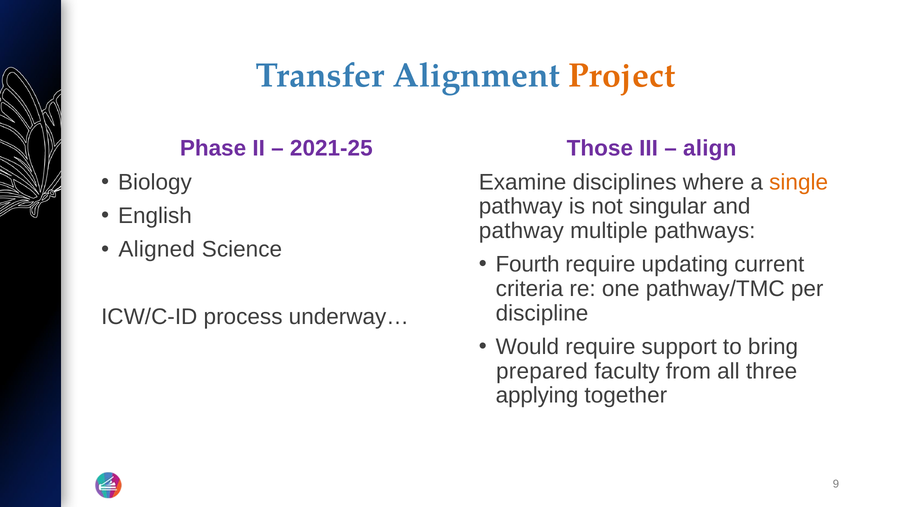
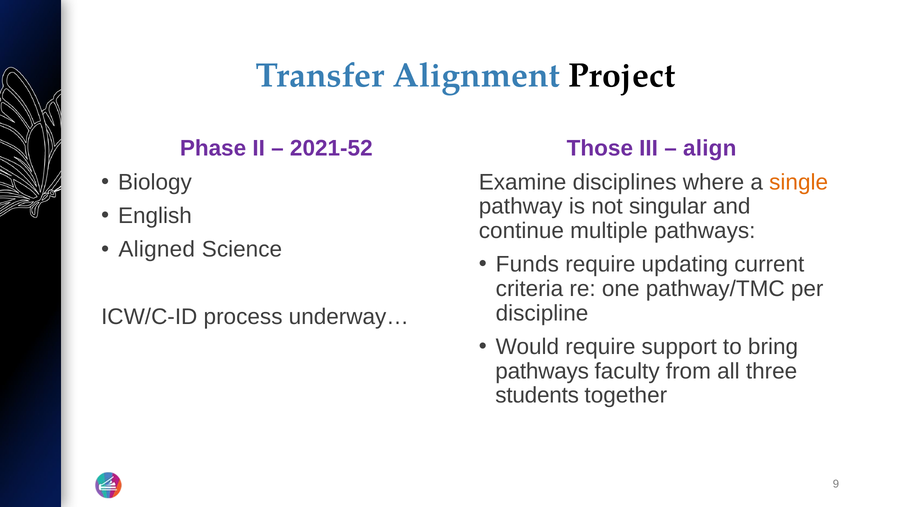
Project colour: orange -> black (622, 76)
2021-25: 2021-25 -> 2021-52 (331, 148)
pathway: pathway -> continue (521, 231)
Fourth: Fourth -> Funds (527, 264)
prepared: prepared -> pathways (542, 371)
applying: applying -> students (537, 395)
